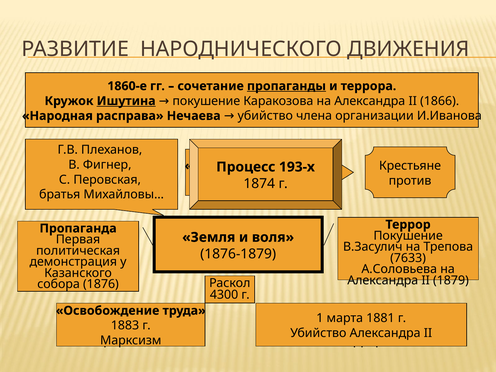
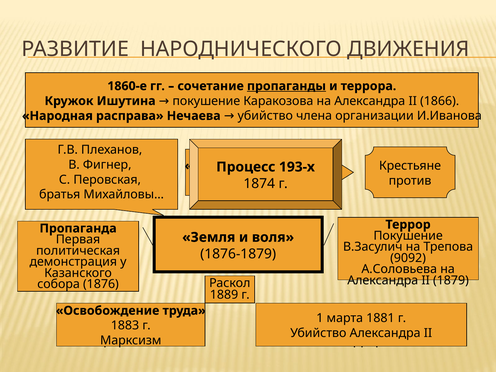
Ишутина underline: present -> none (126, 101)
7633: 7633 -> 9092 (408, 258)
4300: 4300 -> 1889 (224, 295)
